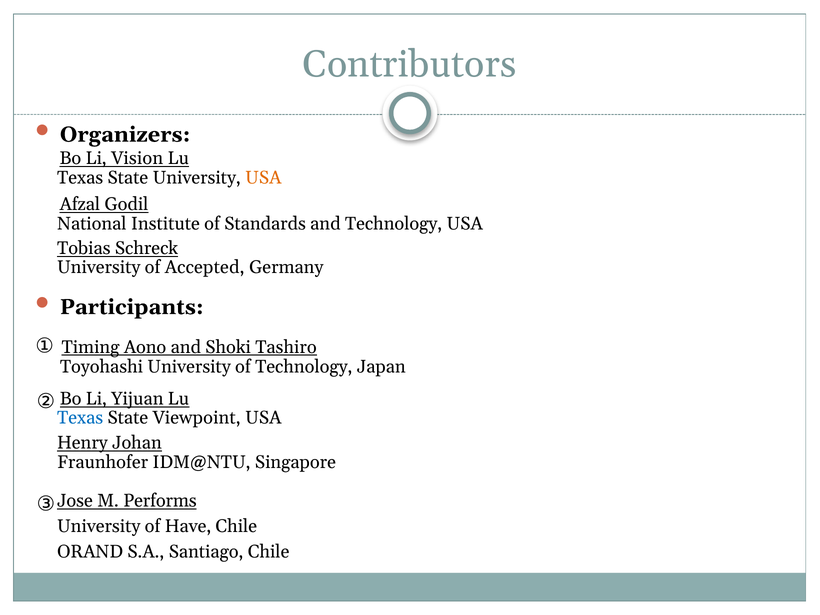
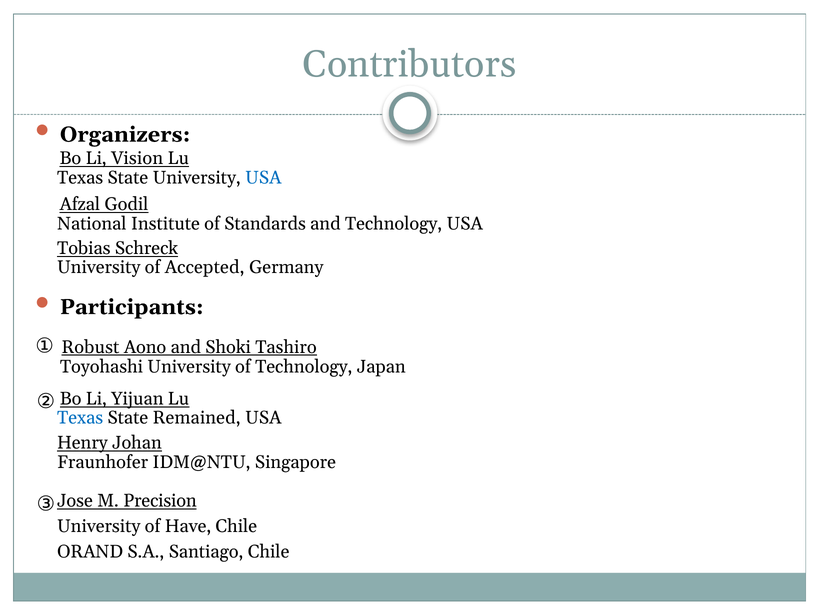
USA colour: orange -> blue (263, 178)
Timing: Timing -> Robust (90, 347)
Viewpoint: Viewpoint -> Remained (197, 418)
Performs: Performs -> Precision (160, 501)
